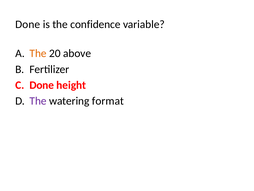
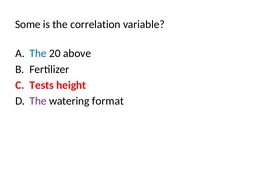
Done: Done -> Some (28, 24)
confidence: confidence -> correlation (95, 24)
The colour: orange -> blue (38, 53)
Done: Done -> Tests (42, 85)
